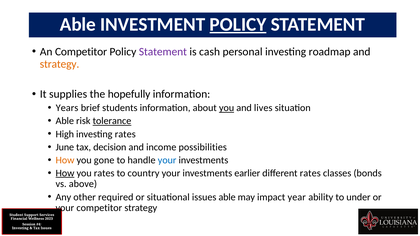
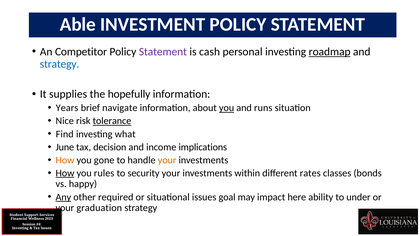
POLICY underline: present -> none (238, 24)
roadmap underline: none -> present (330, 52)
strategy colour: orange -> blue (60, 64)
students: students -> navigate (120, 108)
lives: lives -> runs (263, 108)
Able: Able -> Nice (65, 121)
High: High -> Find (65, 134)
investing rates: rates -> what (125, 134)
possibilities: possibilities -> implications (203, 147)
your colour: blue -> orange (167, 160)
you rates: rates -> rules (104, 173)
country: country -> security (144, 173)
earlier: earlier -> within (247, 173)
above: above -> happy (83, 184)
Any underline: none -> present (63, 197)
issues able: able -> goal (227, 197)
year: year -> here (297, 197)
your competitor: competitor -> graduation (99, 208)
